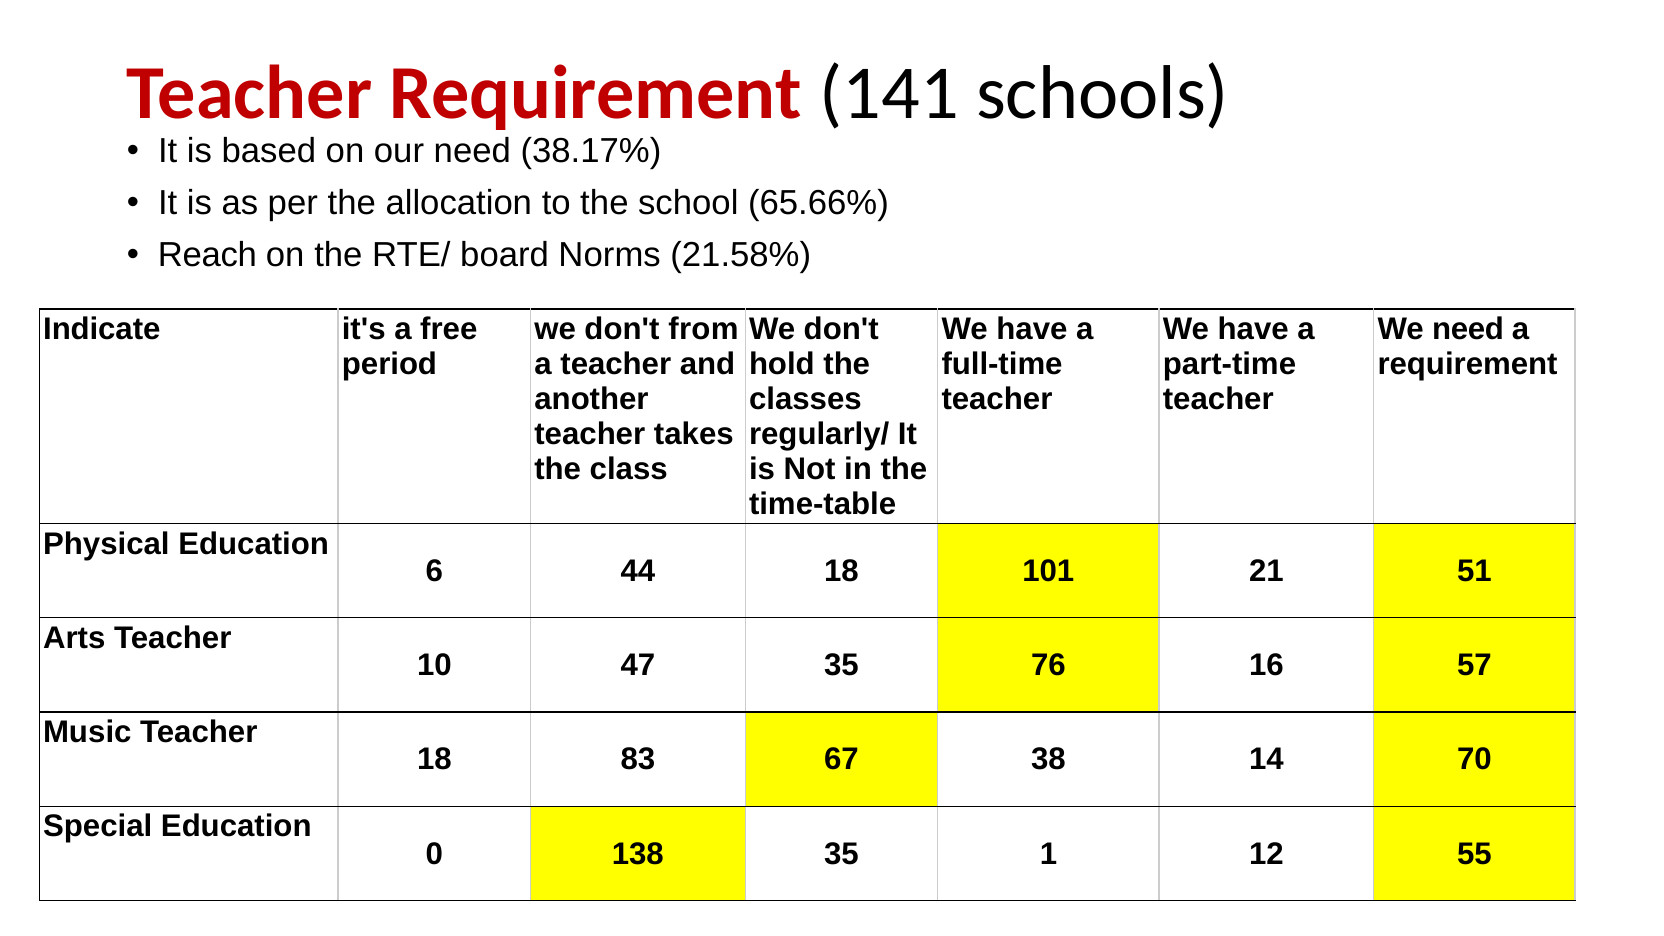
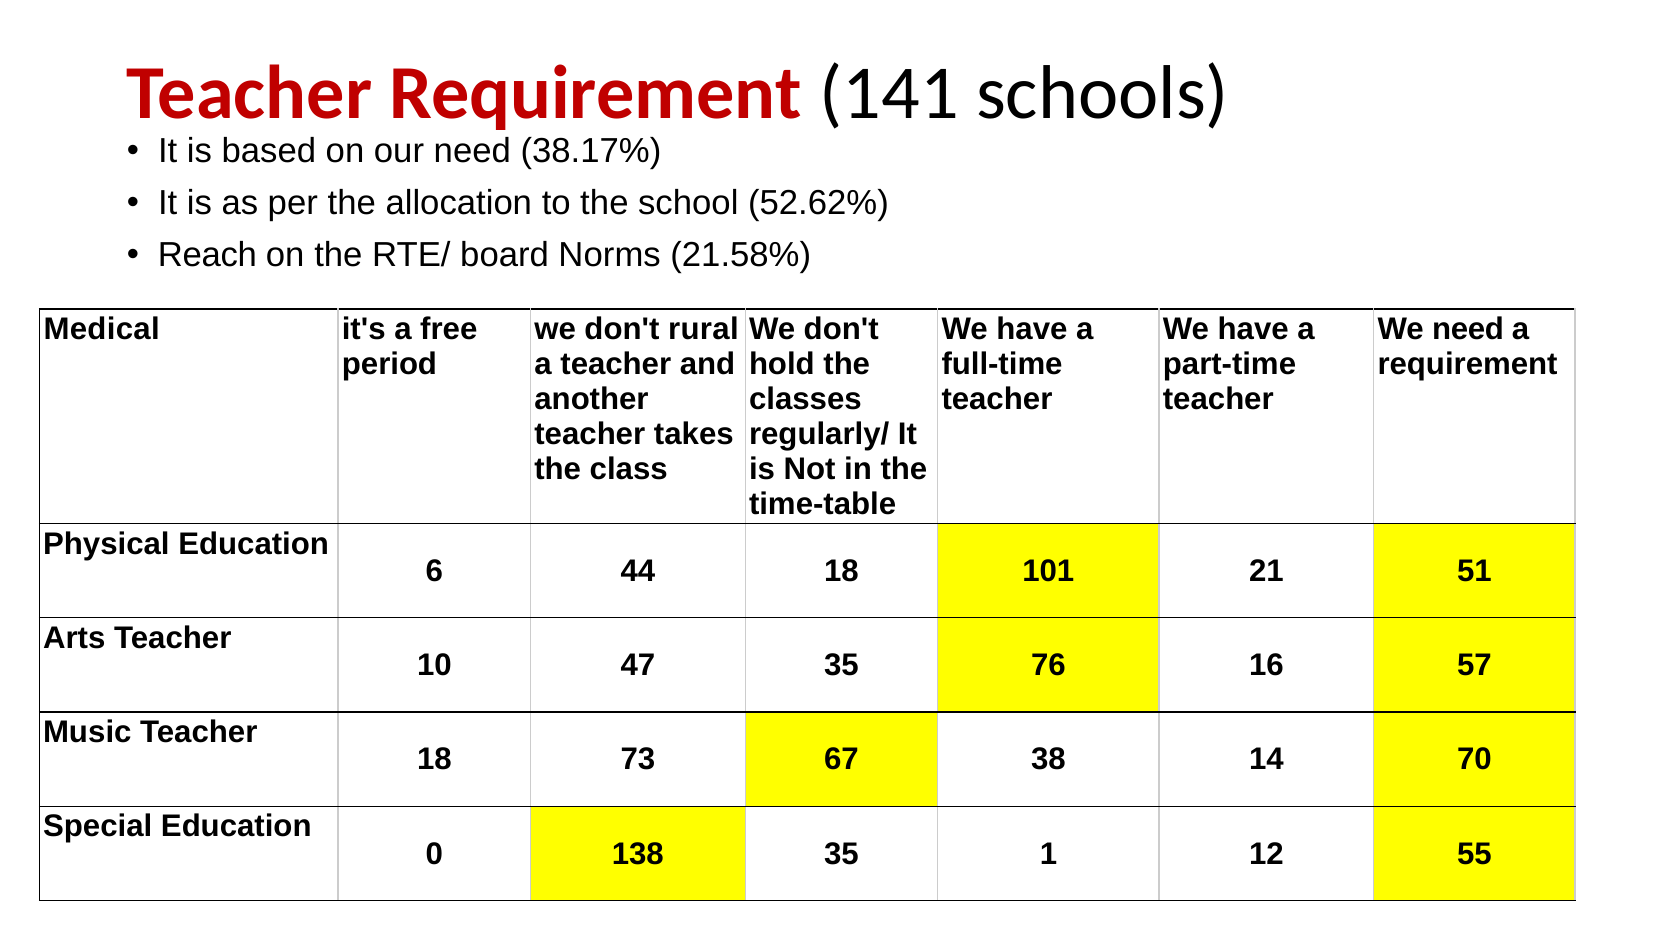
65.66%: 65.66% -> 52.62% (818, 203)
Indicate: Indicate -> Medical (102, 330)
from: from -> rural (703, 330)
83: 83 -> 73 (638, 760)
